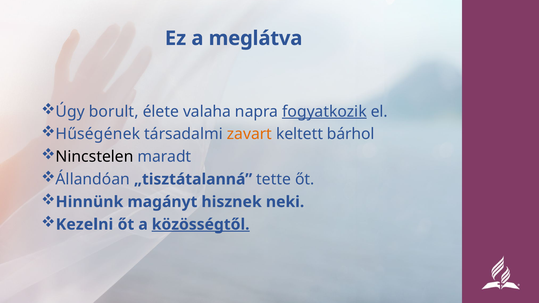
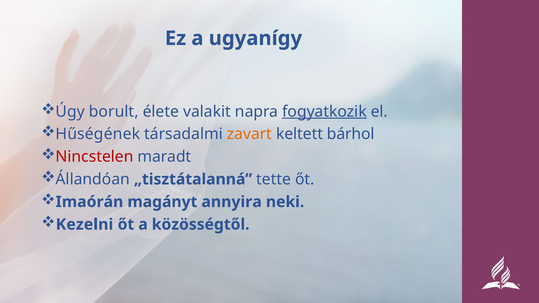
meglátva: meglátva -> ugyanígy (255, 38)
valaha: valaha -> valakit (207, 112)
Nincstelen colour: black -> red (95, 157)
Hinnünk: Hinnünk -> Imaórán (89, 202)
hisznek: hisznek -> annyira (232, 202)
közösségtől underline: present -> none (201, 225)
